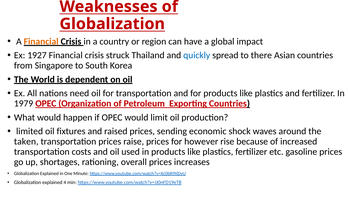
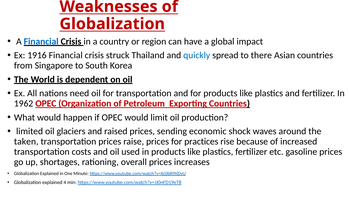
Financial colour: orange -> blue (41, 41)
1927: 1927 -> 1916 (37, 55)
1979: 1979 -> 1962 (24, 103)
fixtures: fixtures -> glaciers (71, 131)
however: however -> practices (201, 141)
